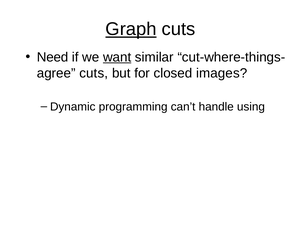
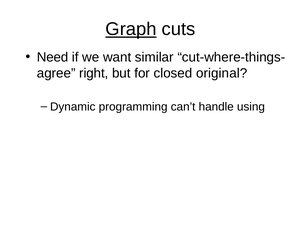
want underline: present -> none (117, 57)
cuts: cuts -> right (94, 73)
images: images -> original (222, 73)
